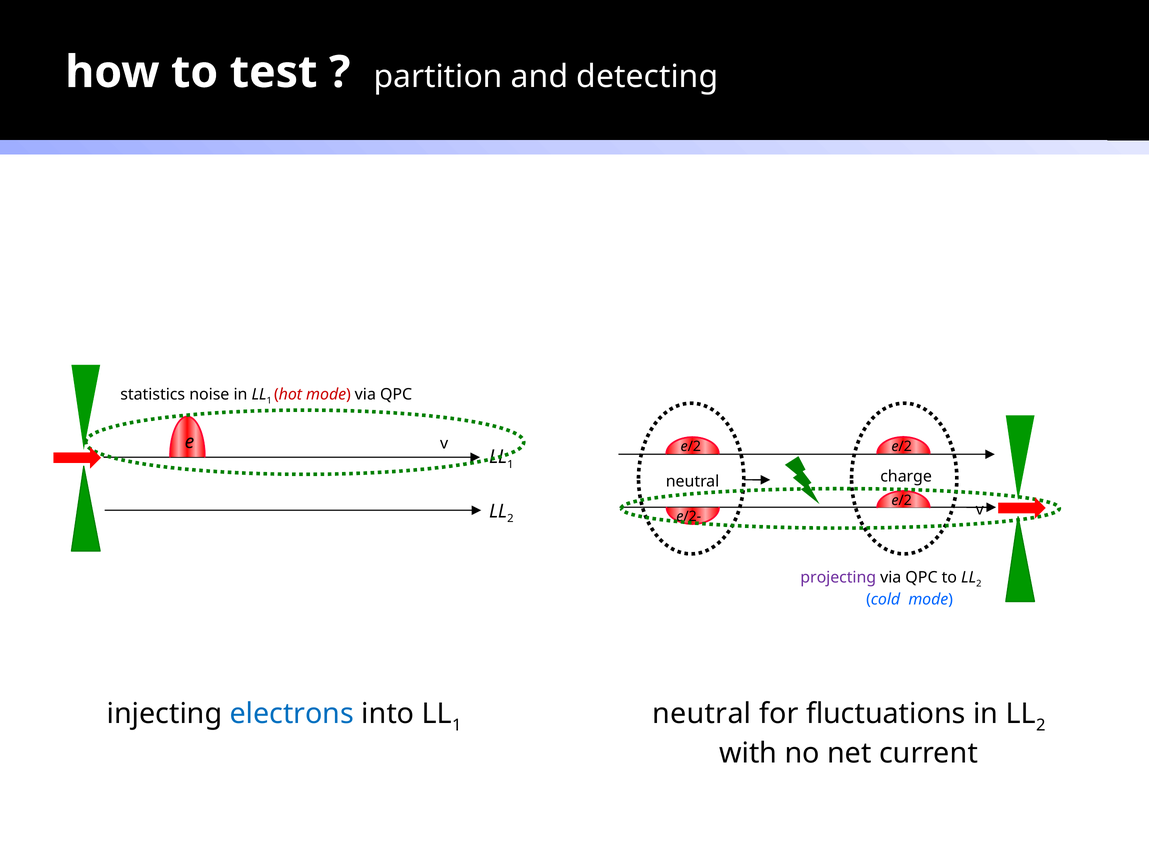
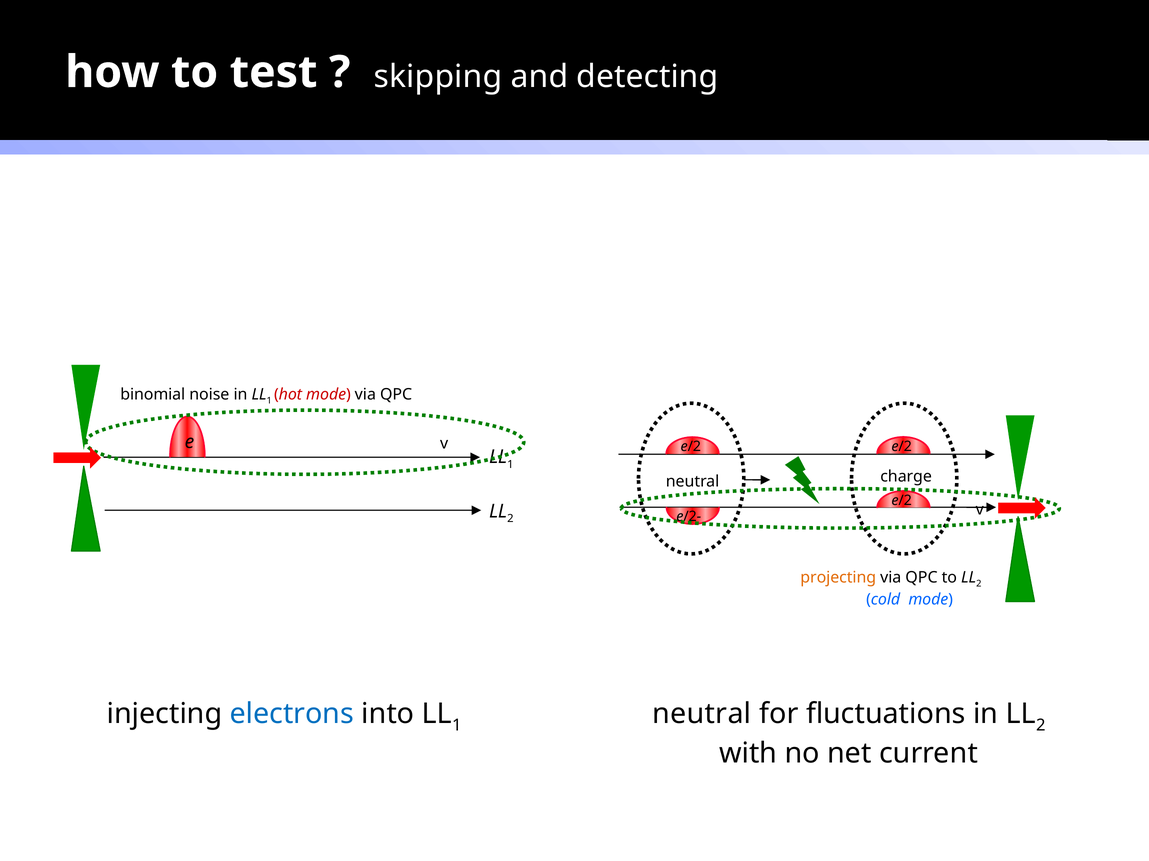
partition: partition -> skipping (438, 77)
statistics: statistics -> binomial (153, 395)
projecting colour: purple -> orange (838, 578)
